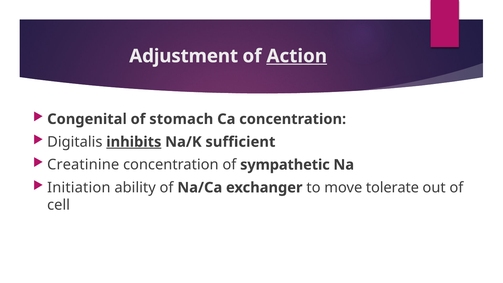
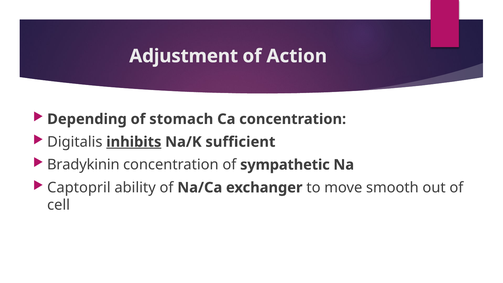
Action underline: present -> none (297, 56)
Congenital: Congenital -> Depending (87, 119)
Creatinine: Creatinine -> Bradykinin (83, 165)
Initiation: Initiation -> Captopril (79, 188)
tolerate: tolerate -> smooth (392, 188)
